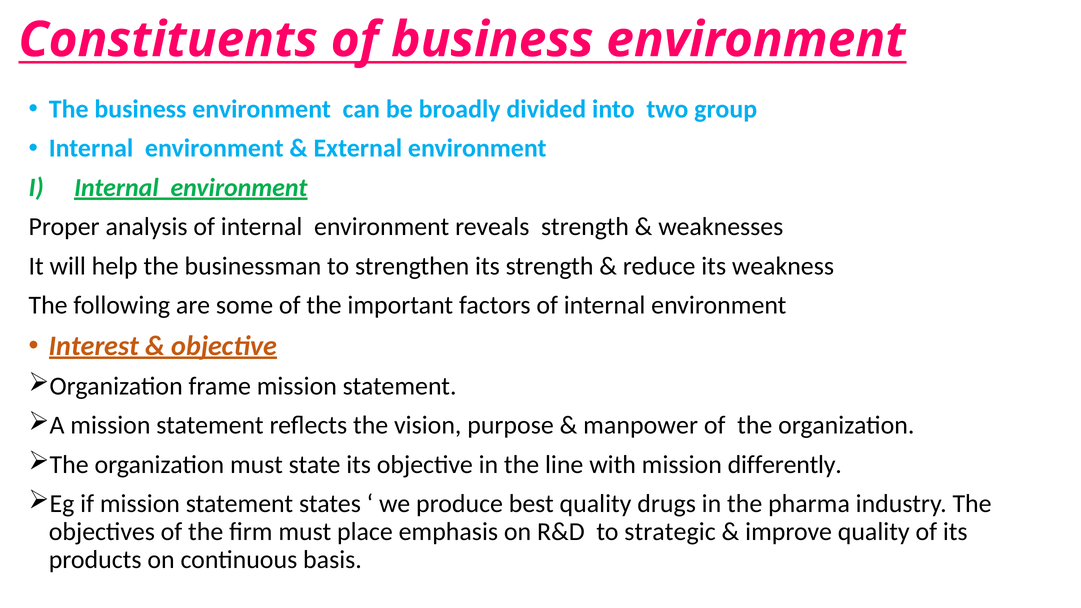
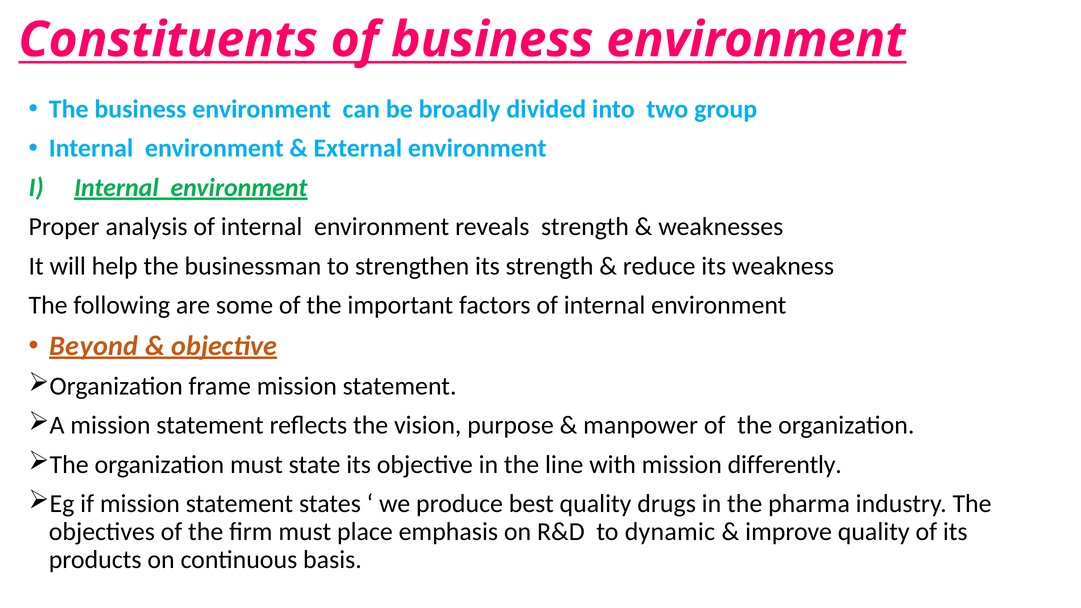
Interest: Interest -> Beyond (94, 346)
strategic: strategic -> dynamic (670, 532)
